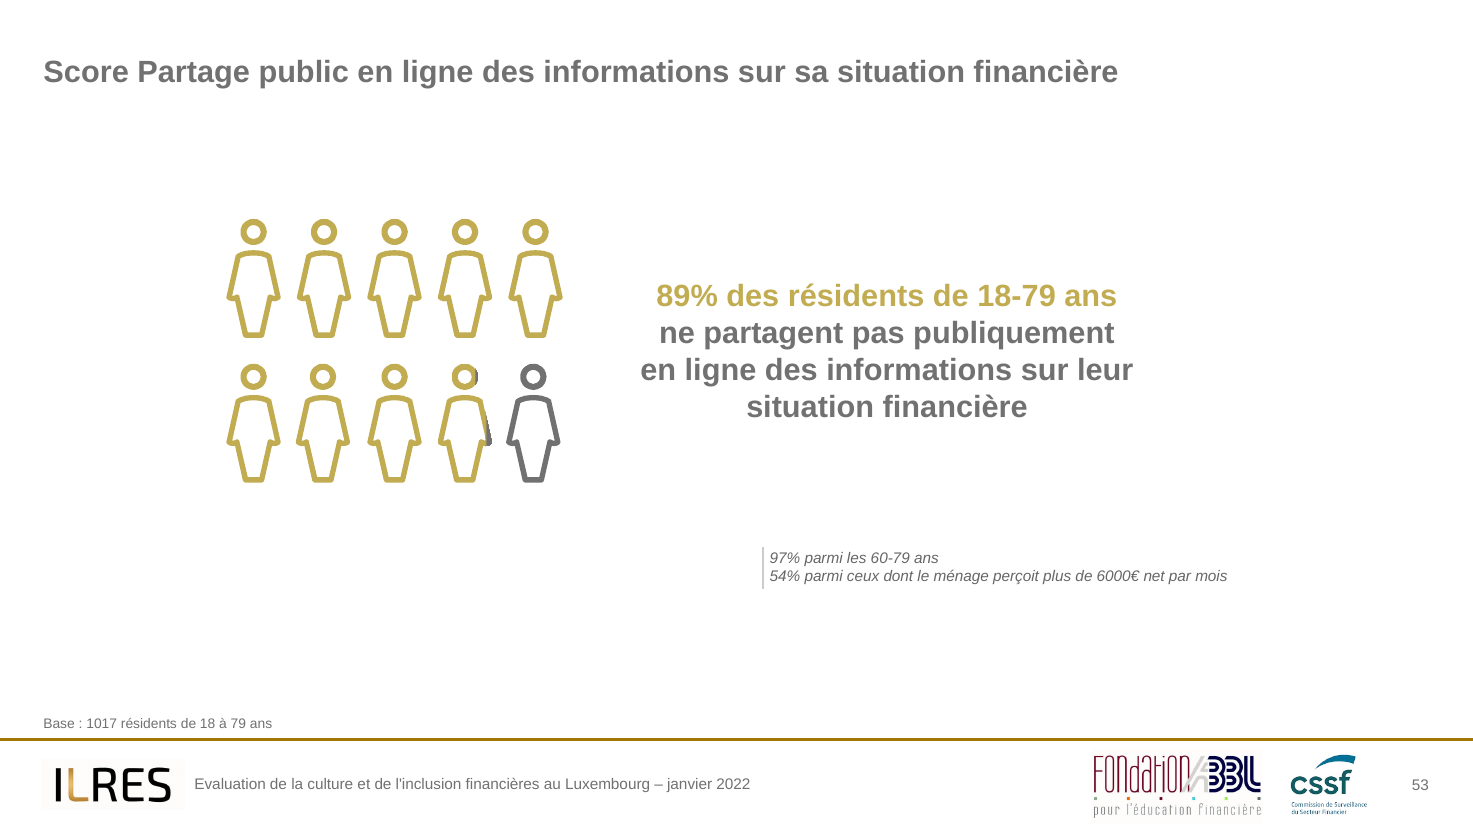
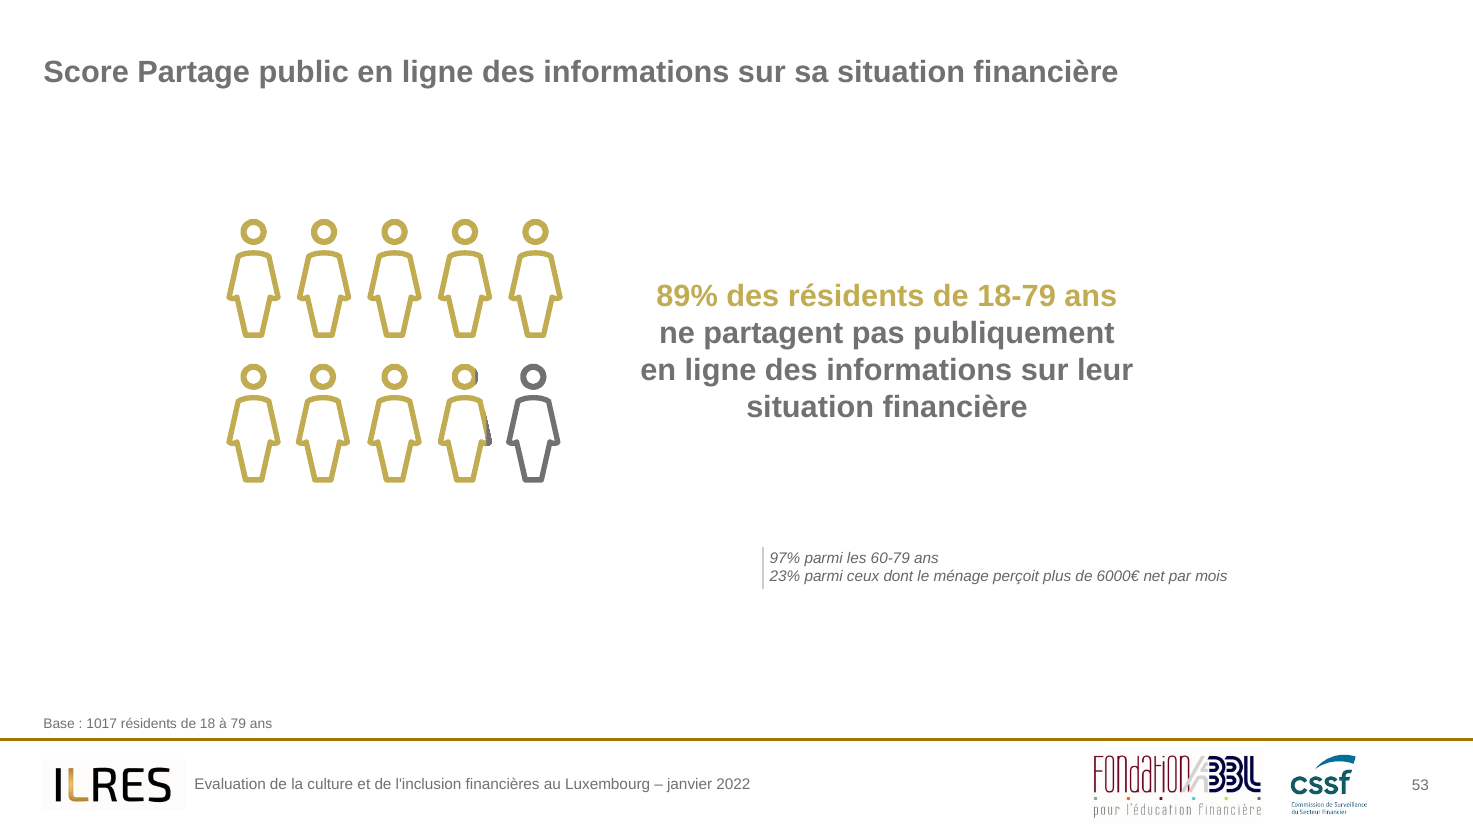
54%: 54% -> 23% (785, 577)
